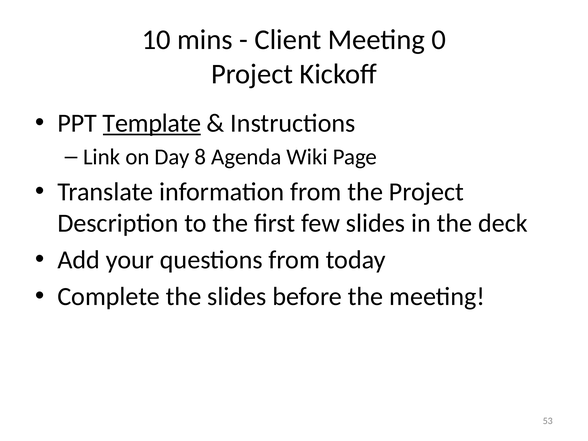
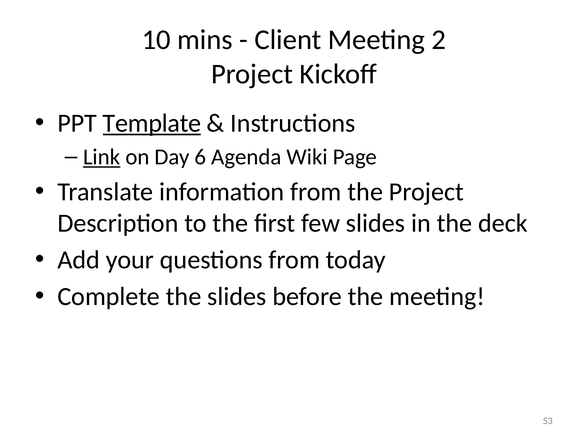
0: 0 -> 2 (439, 40)
Link underline: none -> present (102, 157)
8: 8 -> 6 (200, 157)
